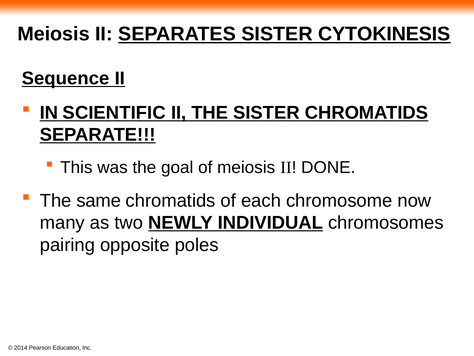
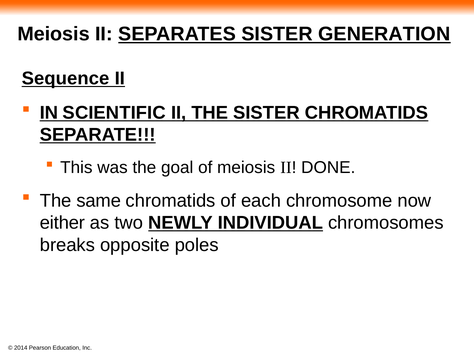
CYTOKINESIS: CYTOKINESIS -> GENERATION (384, 34)
many: many -> either (62, 223)
pairing: pairing -> breaks (67, 245)
